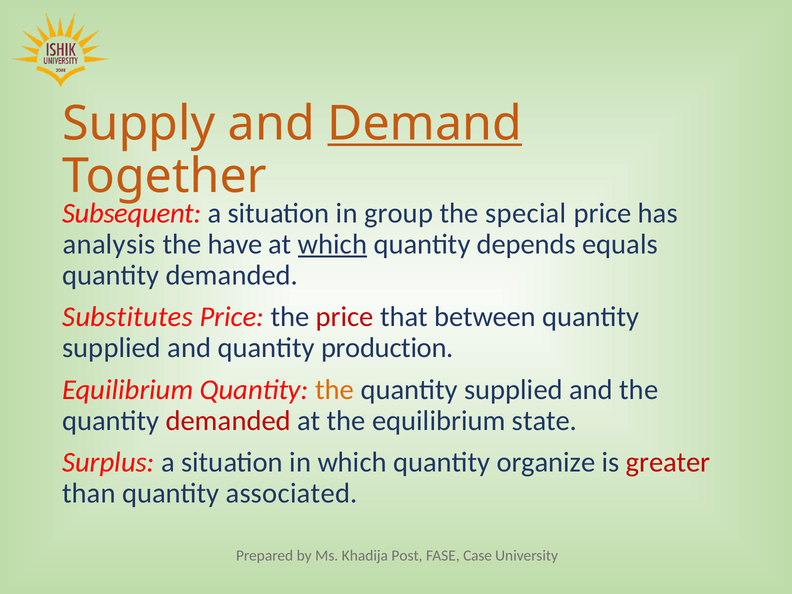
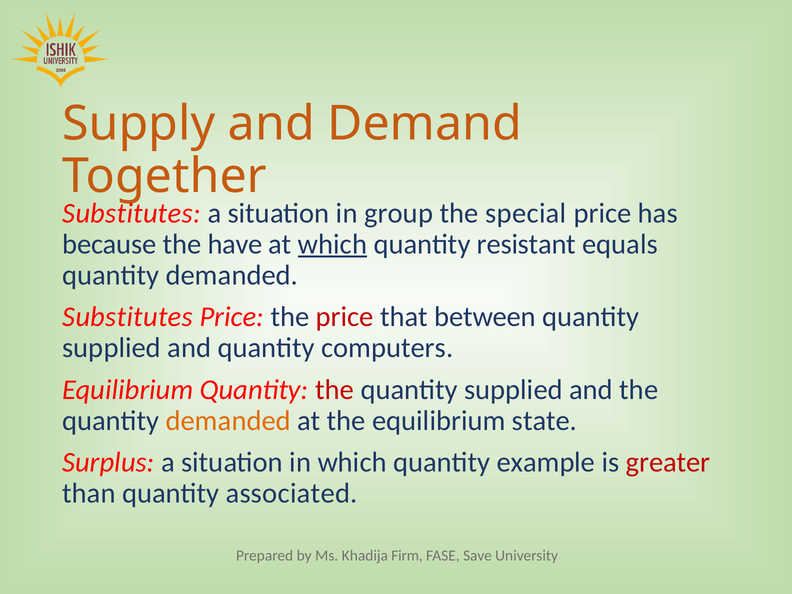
Demand underline: present -> none (425, 124)
Subsequent: Subsequent -> Substitutes (131, 213)
analysis: analysis -> because (109, 244)
depends: depends -> resistant (526, 244)
production: production -> computers (387, 348)
the colour: orange -> red (335, 390)
demanded colour: red -> orange (228, 421)
organize: organize -> example (546, 462)
Post: Post -> Firm (407, 555)
Case: Case -> Save (478, 555)
